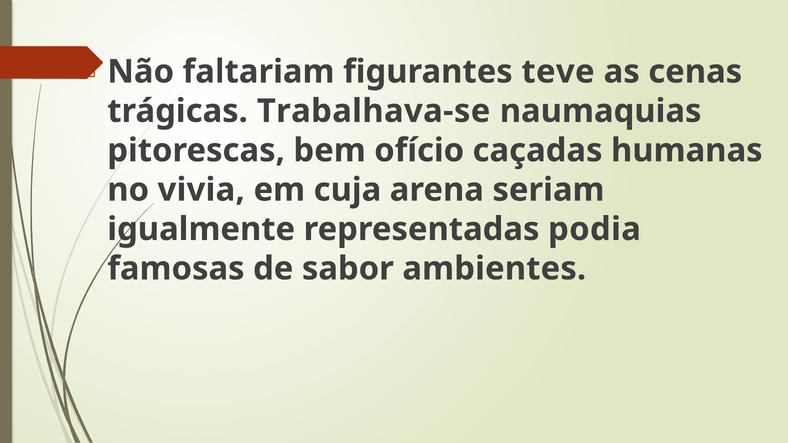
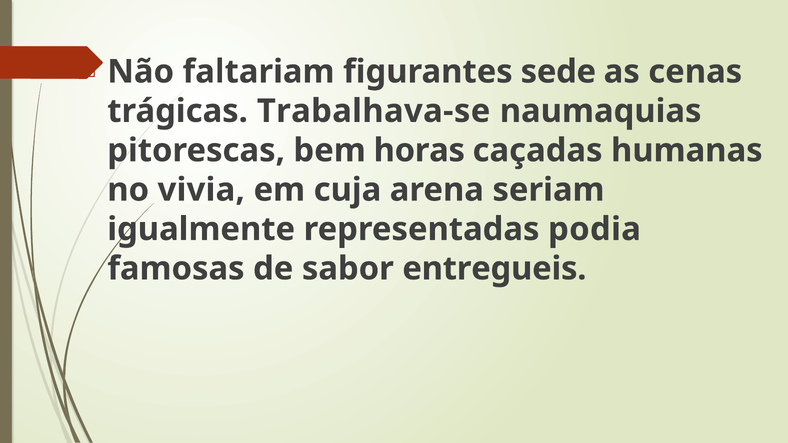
teve: teve -> sede (558, 72)
ofício: ofício -> horas (419, 151)
ambientes: ambientes -> entregueis (494, 269)
